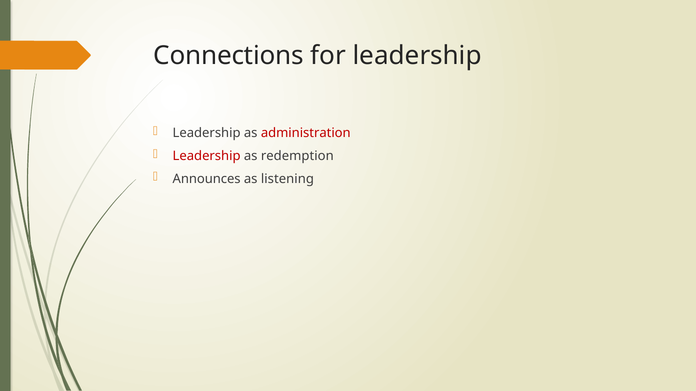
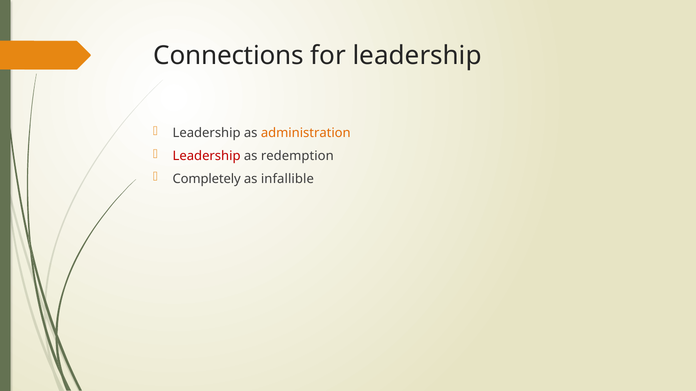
administration colour: red -> orange (306, 133)
Announces: Announces -> Completely (207, 179)
listening: listening -> infallible (287, 179)
